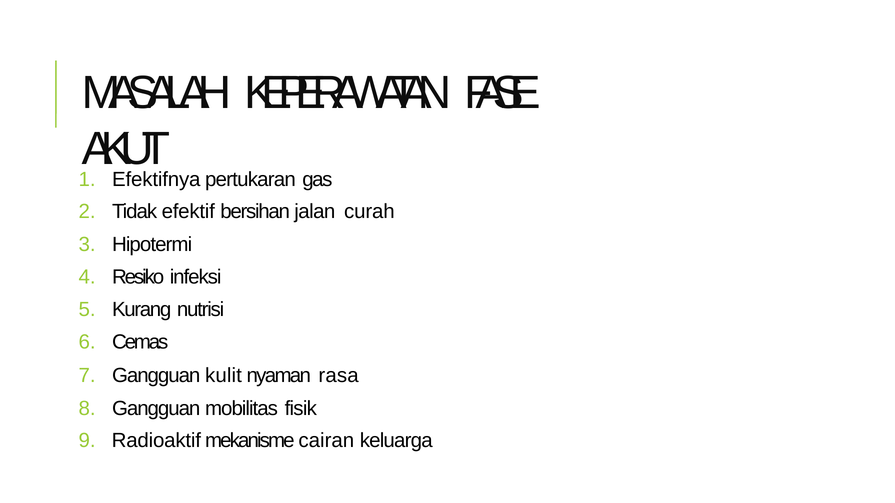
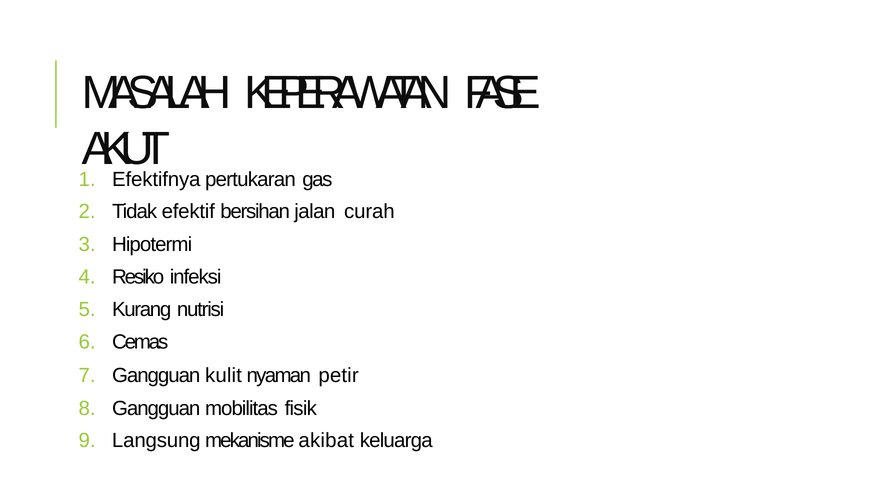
rasa: rasa -> petir (339, 376)
Radioaktif: Radioaktif -> Langsung (156, 441)
cairan: cairan -> akibat (326, 441)
